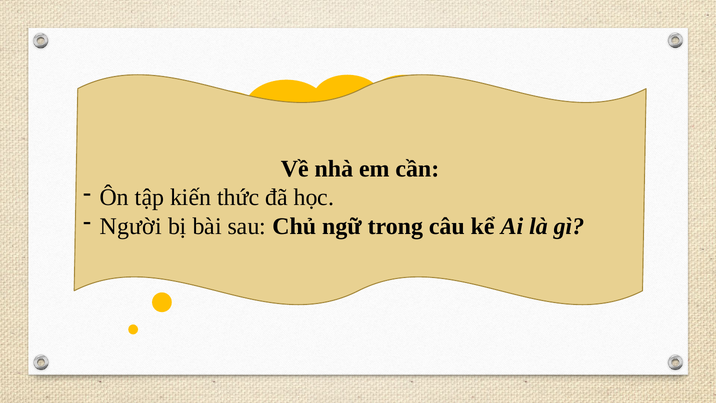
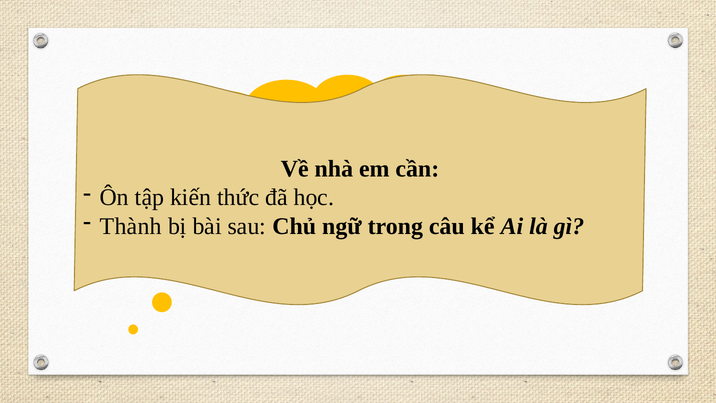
Người: Người -> Thành (131, 226)
